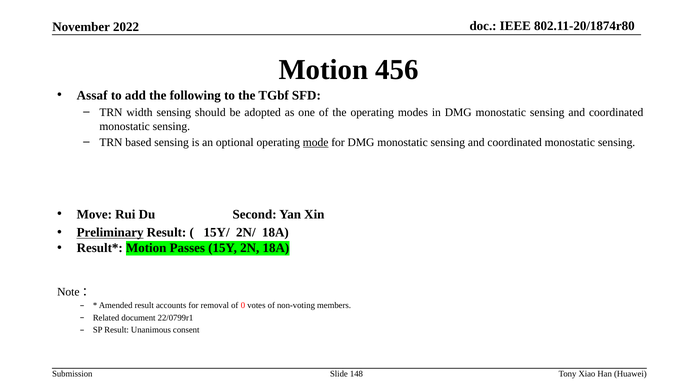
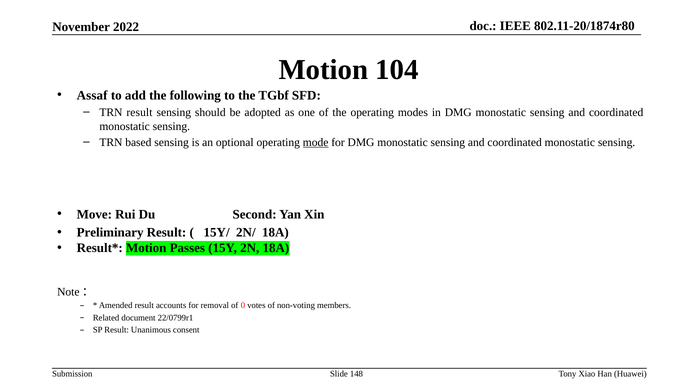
456: 456 -> 104 (397, 70)
TRN width: width -> result (139, 112)
Preliminary underline: present -> none (110, 232)
